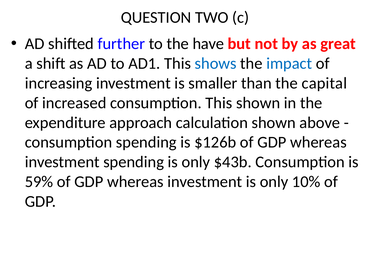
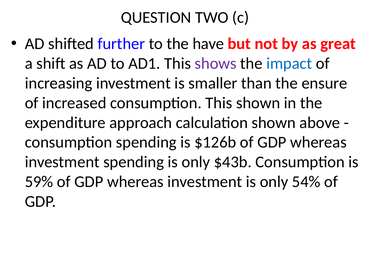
shows colour: blue -> purple (216, 64)
capital: capital -> ensure (324, 83)
10%: 10% -> 54% (306, 182)
